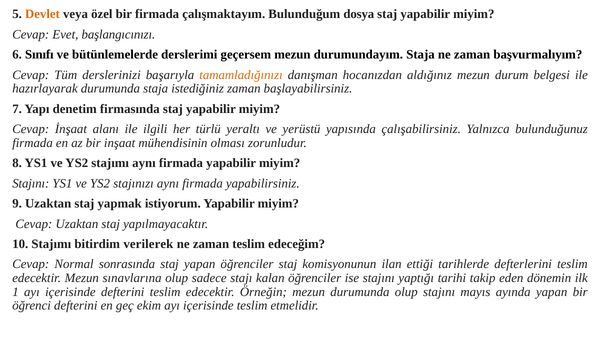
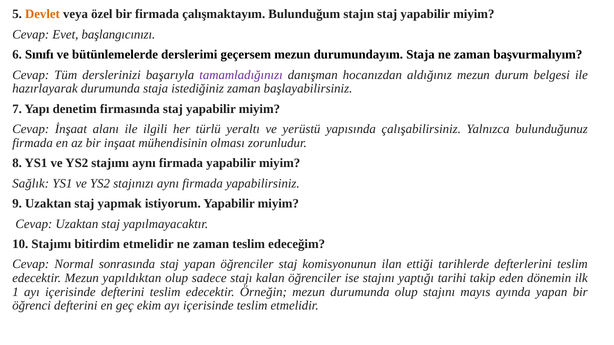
dosya: dosya -> stajın (359, 14)
tamamladığınızı colour: orange -> purple (241, 75)
Stajını: Stajını -> Sağlık (31, 184)
bitirdim verilerek: verilerek -> etmelidir (148, 244)
sınavlarına: sınavlarına -> yapıldıktan (132, 278)
